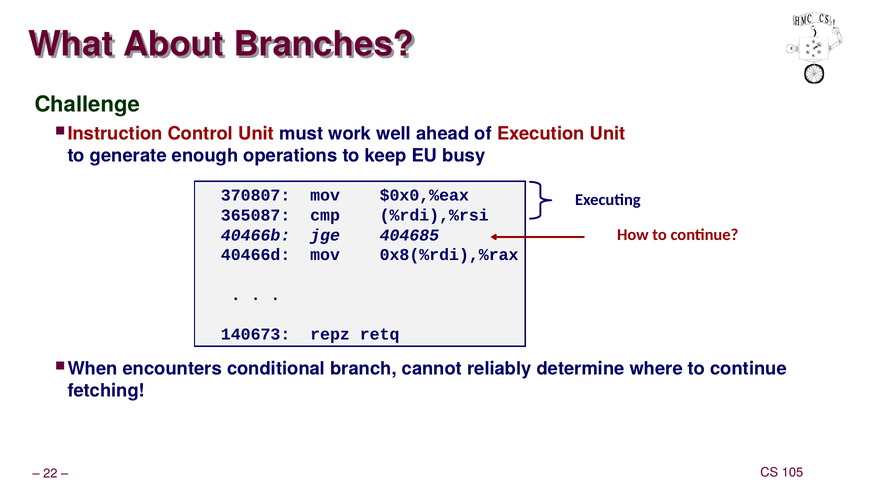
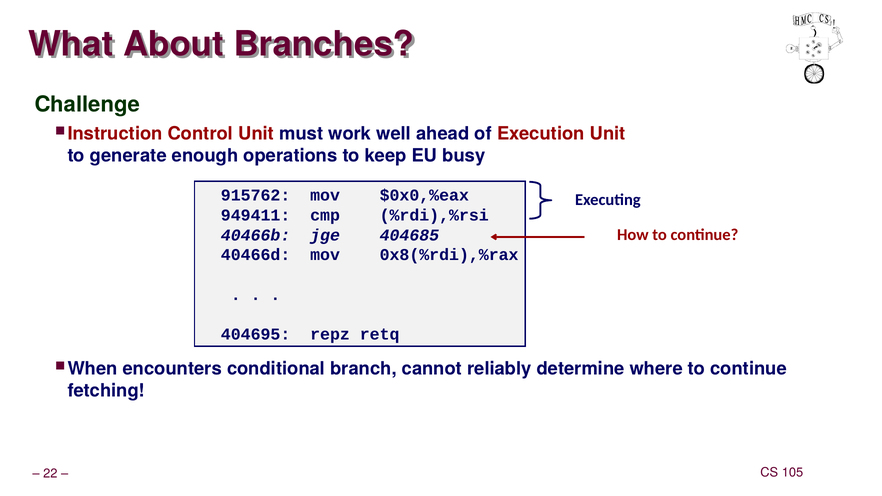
370807: 370807 -> 915762 (256, 196)
365087: 365087 -> 949411 (256, 215)
140673: 140673 -> 404695 (256, 334)
